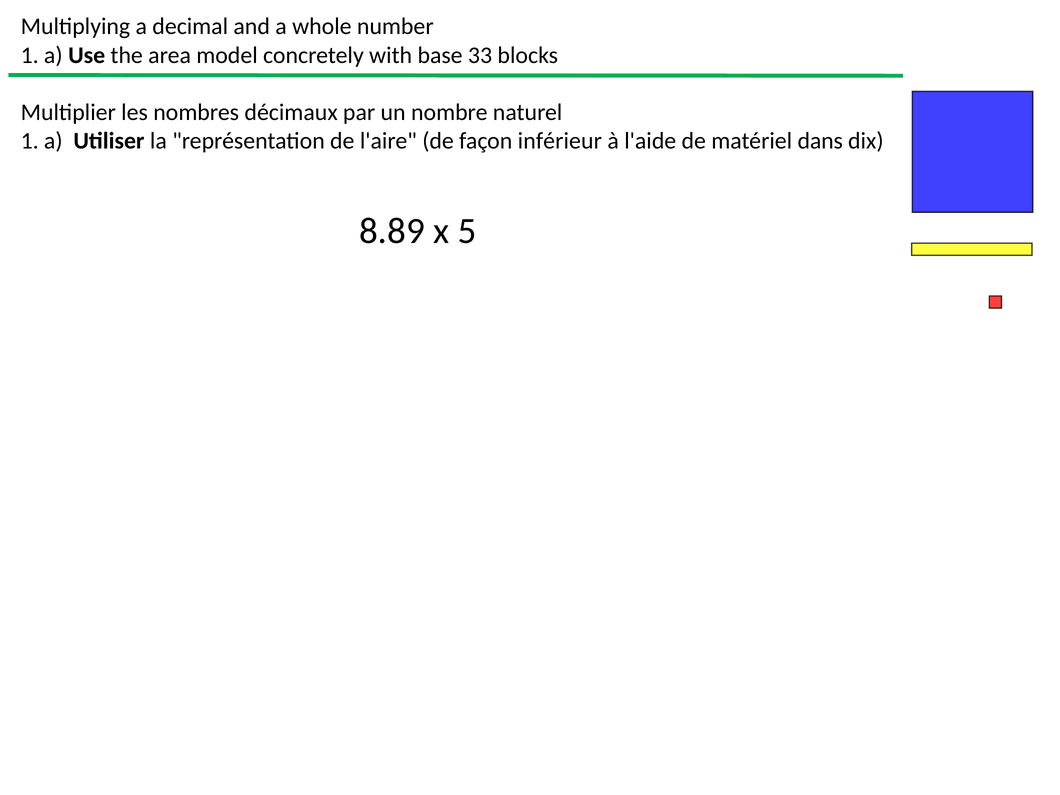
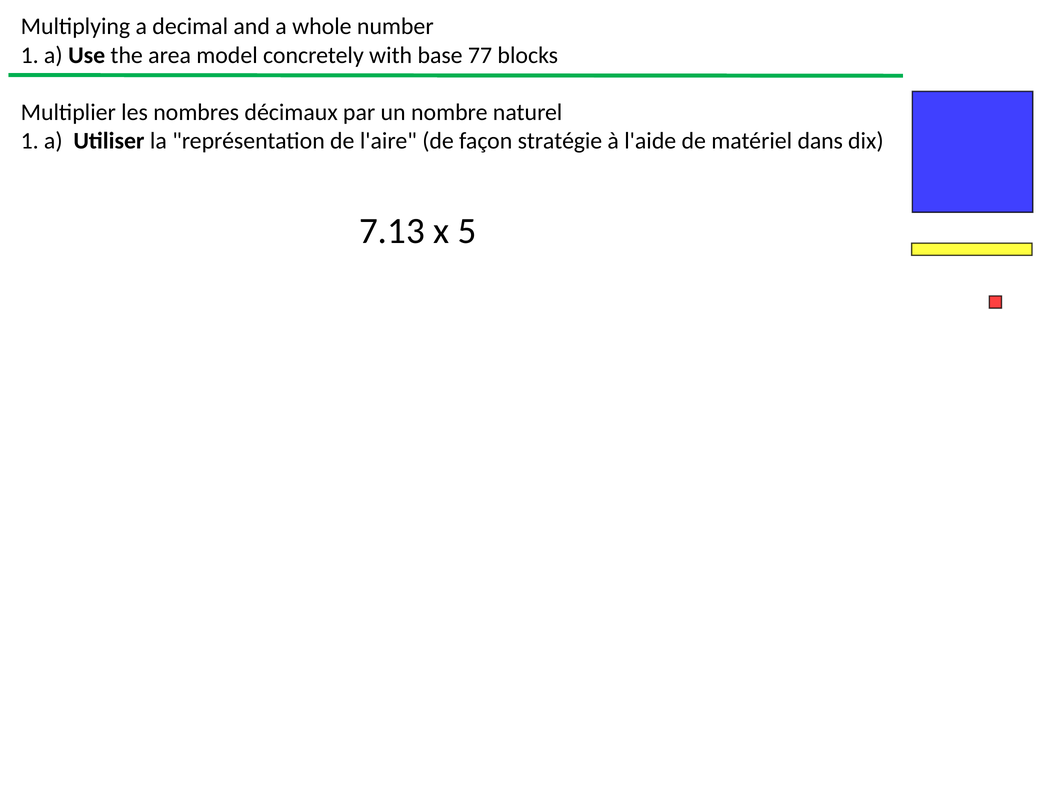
33: 33 -> 77 (480, 55)
inférieur: inférieur -> stratégie (560, 141)
8.89: 8.89 -> 7.13 (392, 231)
